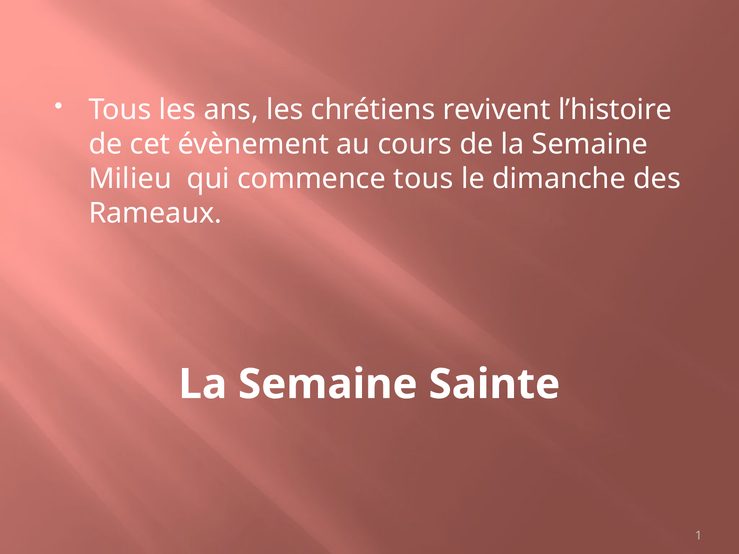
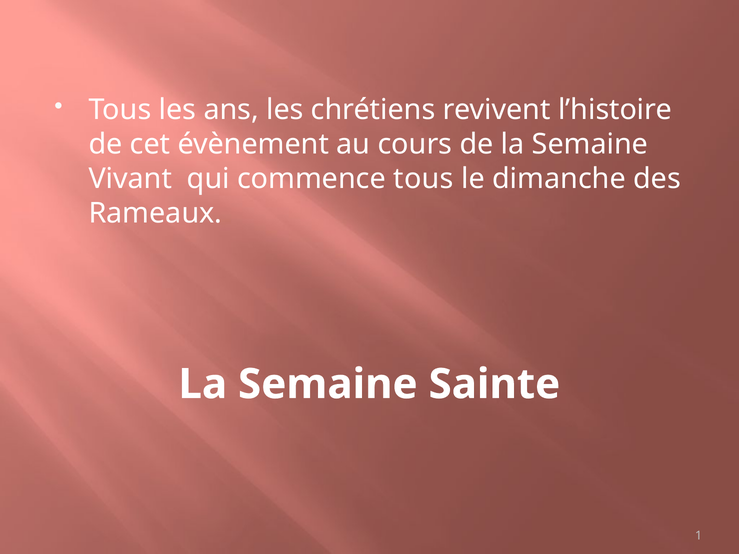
Milieu: Milieu -> Vivant (130, 179)
